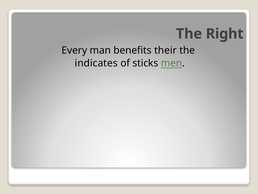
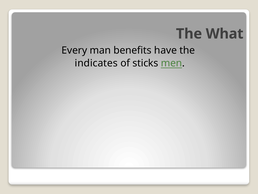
Right: Right -> What (225, 34)
their: their -> have (166, 50)
